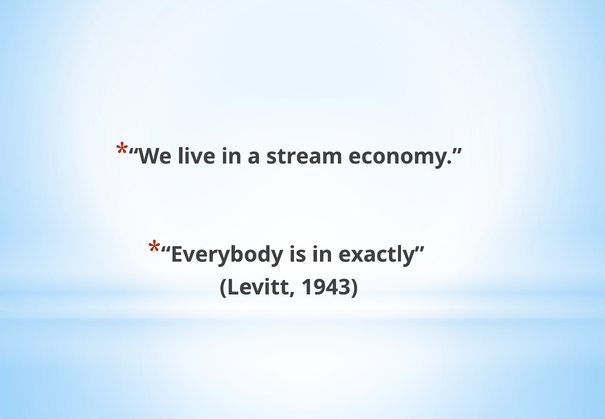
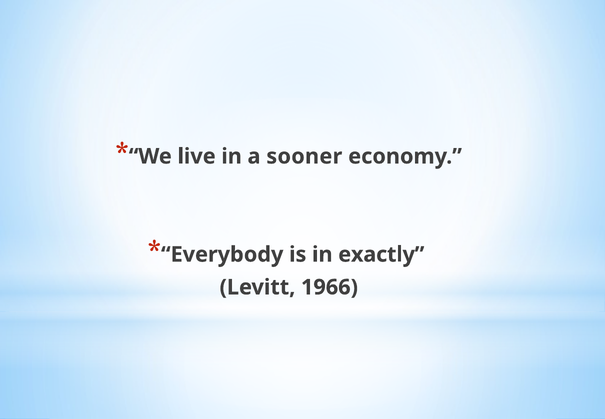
stream: stream -> sooner (304, 156)
1943: 1943 -> 1966 (329, 287)
